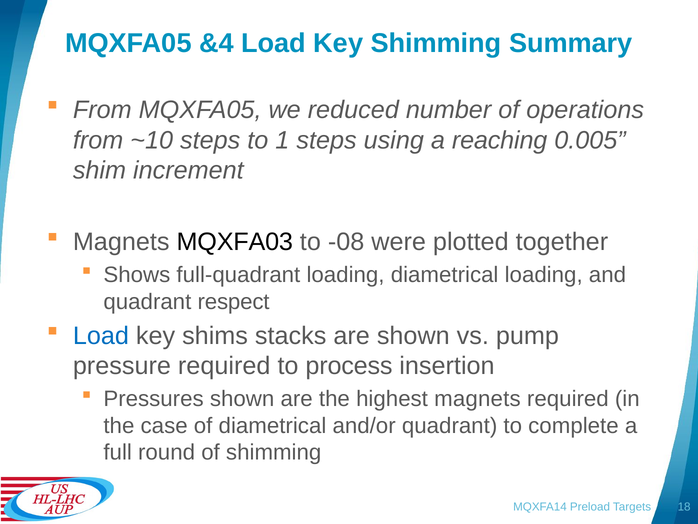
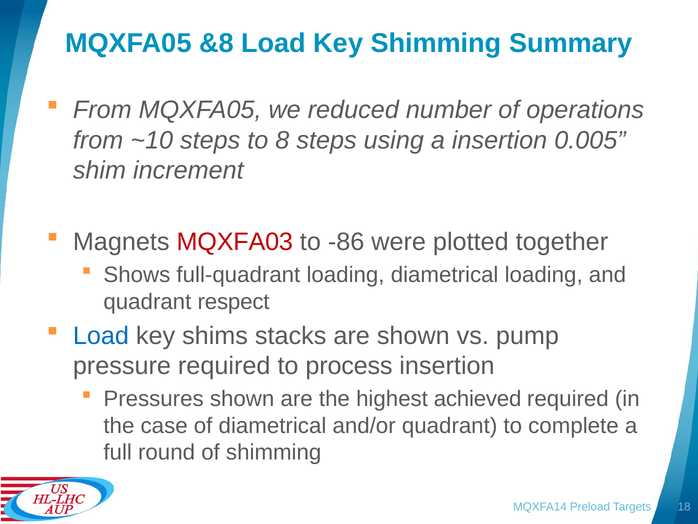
&4: &4 -> &8 (216, 43)
1: 1 -> 8 (282, 140)
a reaching: reaching -> insertion (500, 140)
MQXFA03 colour: black -> red (235, 242)
-08: -08 -> -86 (346, 242)
highest magnets: magnets -> achieved (478, 399)
